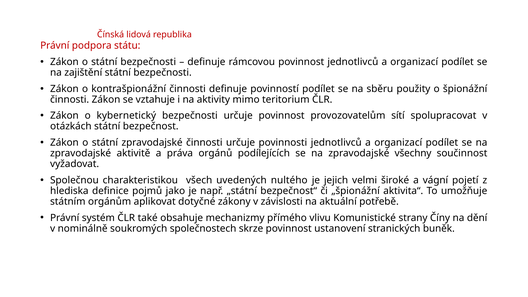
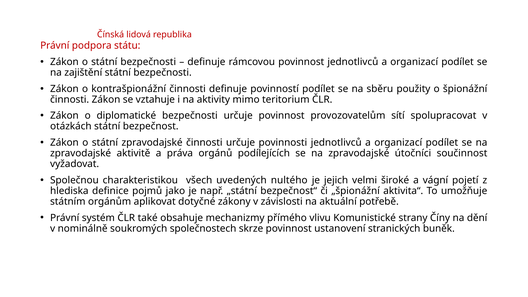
kybernetický: kybernetický -> diplomatické (126, 116)
všechny: všechny -> útočníci (413, 153)
